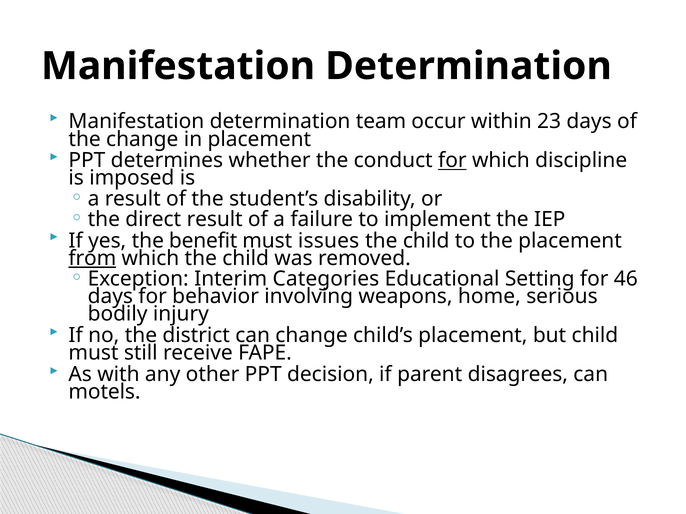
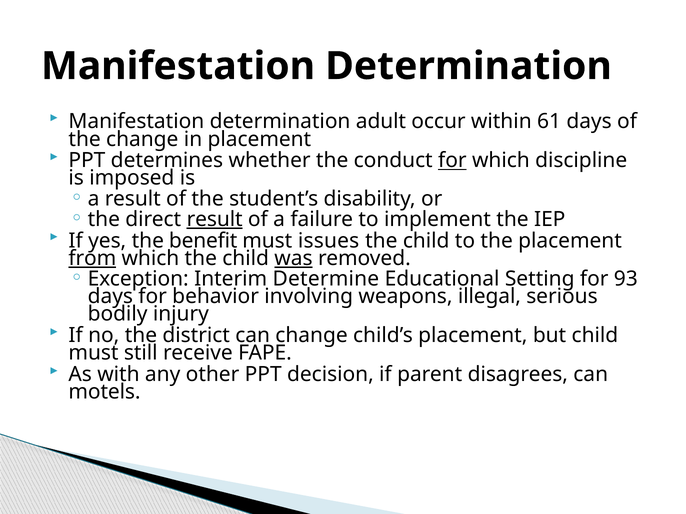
team: team -> adult (381, 122)
23: 23 -> 61 (549, 122)
result underline: none -> present (215, 220)
was underline: none -> present (293, 259)
Categories: Categories -> Determine (326, 279)
46: 46 -> 93 (626, 279)
home: home -> illegal (489, 297)
